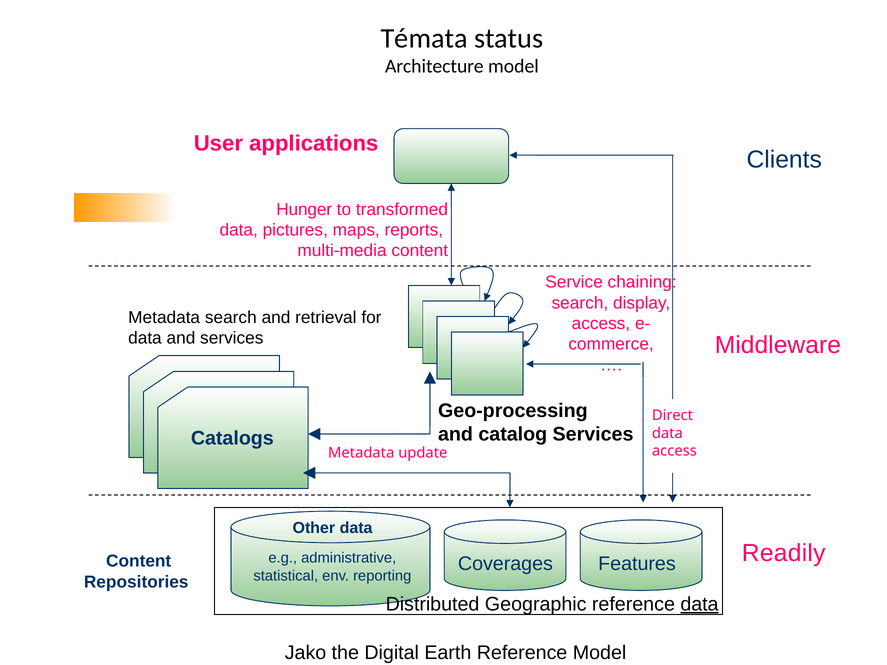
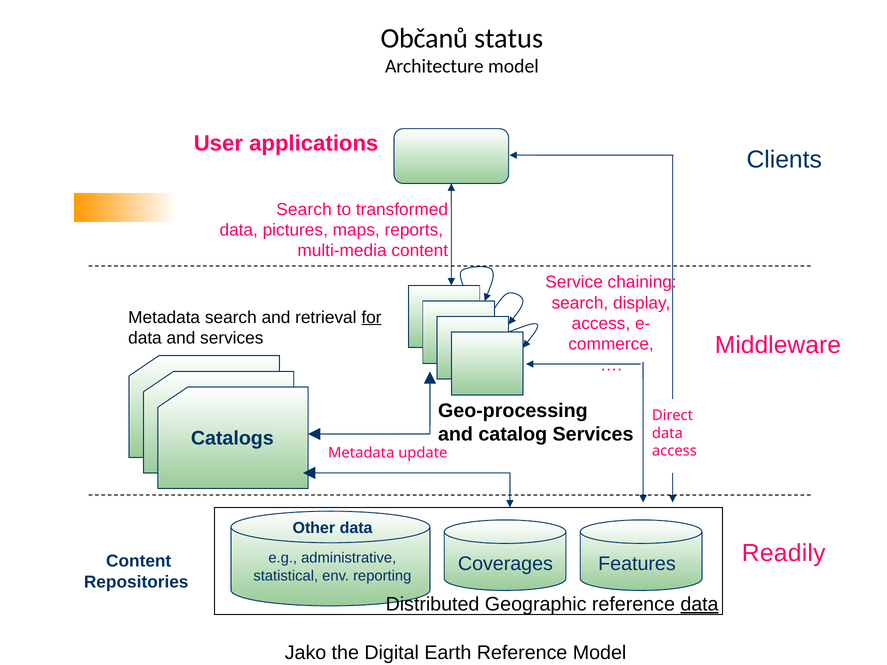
Témata: Témata -> Občanů (424, 38)
Hunger: Hunger -> Search (304, 209)
for underline: none -> present (371, 317)
